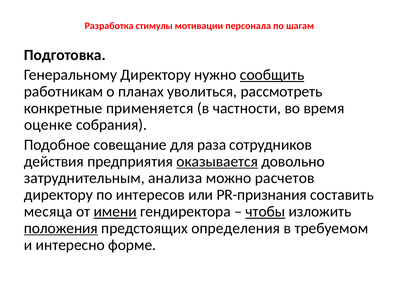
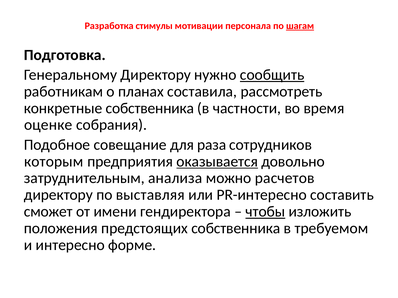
шагам underline: none -> present (300, 26)
уволиться: уволиться -> составила (202, 92)
конкретные применяется: применяется -> собственника (150, 108)
действия: действия -> которым (54, 162)
интересов: интересов -> выставляя (150, 195)
PR-признания: PR-признания -> PR-интересно (262, 195)
месяца: месяца -> сможет (48, 212)
имени underline: present -> none (115, 212)
положения underline: present -> none (61, 229)
предстоящих определения: определения -> собственника (236, 229)
